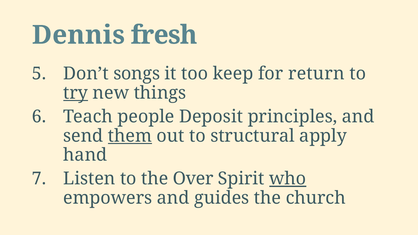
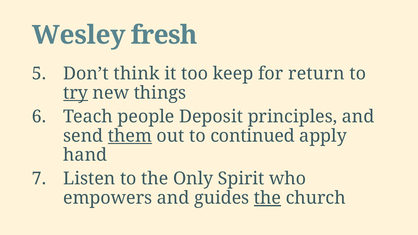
Dennis: Dennis -> Wesley (79, 35)
songs: songs -> think (137, 74)
structural: structural -> continued (253, 136)
Over: Over -> Only (193, 179)
who underline: present -> none (288, 179)
the underline: none -> present (268, 198)
